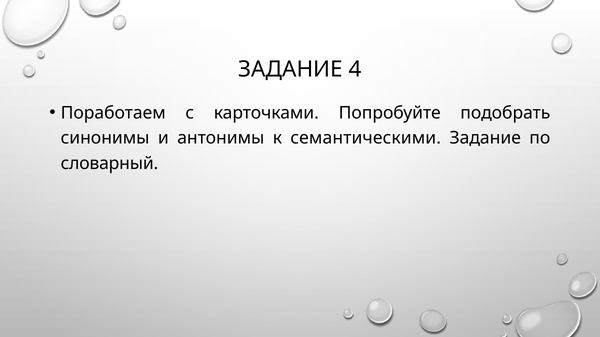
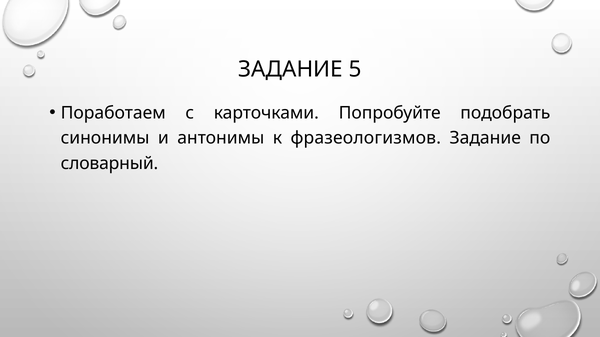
4: 4 -> 5 (355, 70)
семантическими: семантическими -> фразеологизмов (366, 138)
